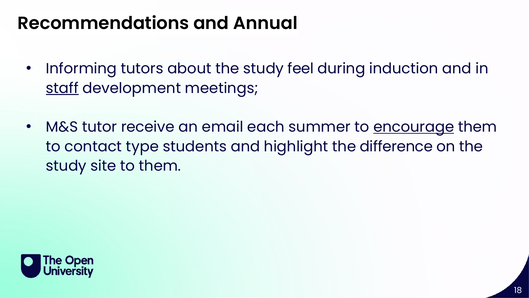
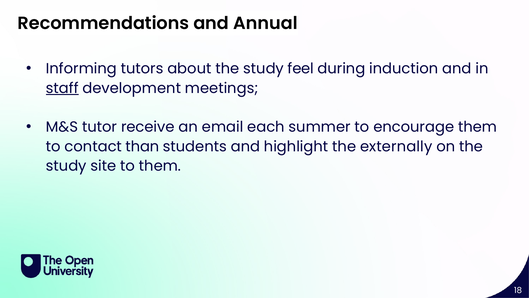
encourage underline: present -> none (414, 127)
type: type -> than (142, 146)
difference: difference -> externally (396, 146)
